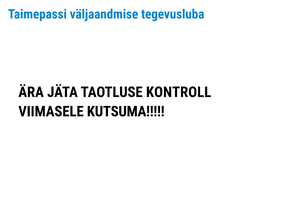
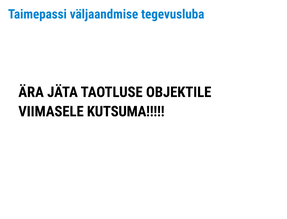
KONTROLL: KONTROLL -> OBJEKTILE (179, 92)
